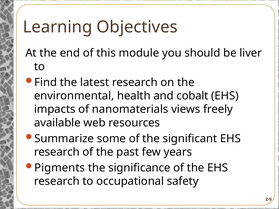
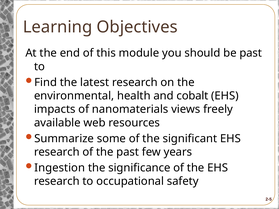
be liver: liver -> past (251, 53)
Pigments: Pigments -> Ingestion (60, 168)
